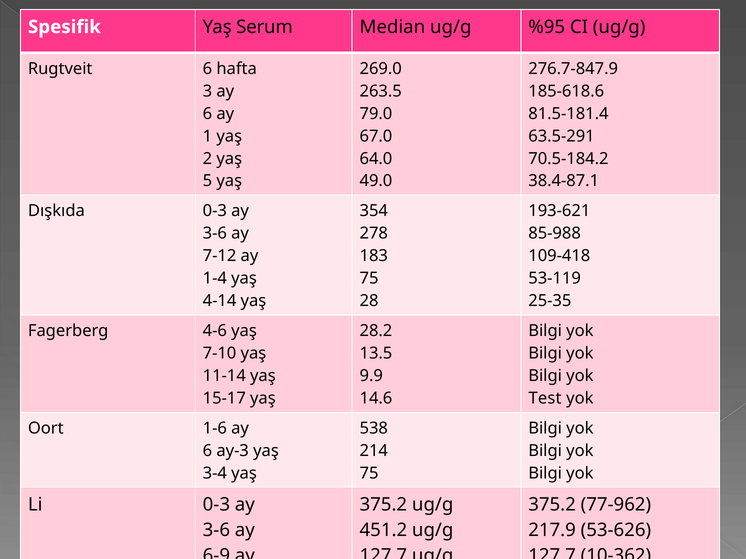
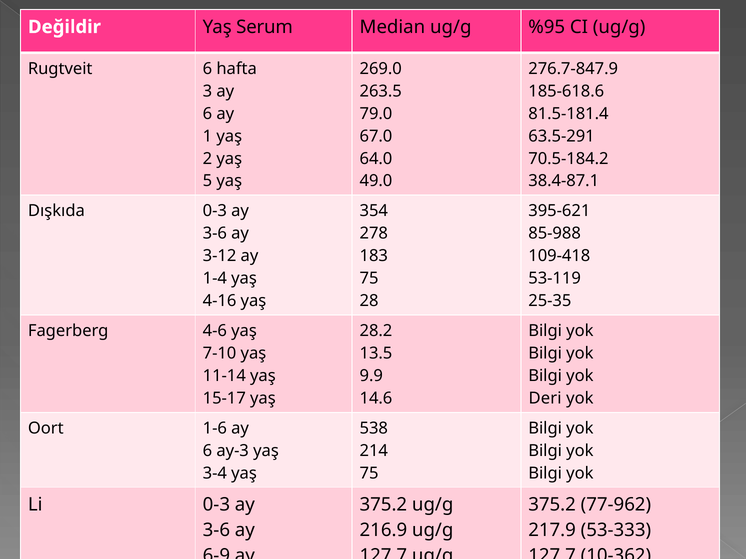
Spesifik: Spesifik -> Değildir (64, 27)
193-621: 193-621 -> 395-621 (559, 211)
7-12: 7-12 -> 3-12 (220, 256)
4-14: 4-14 -> 4-16 (220, 301)
Test: Test -> Deri (545, 399)
451.2: 451.2 -> 216.9 (383, 531)
53-626: 53-626 -> 53-333 (616, 531)
